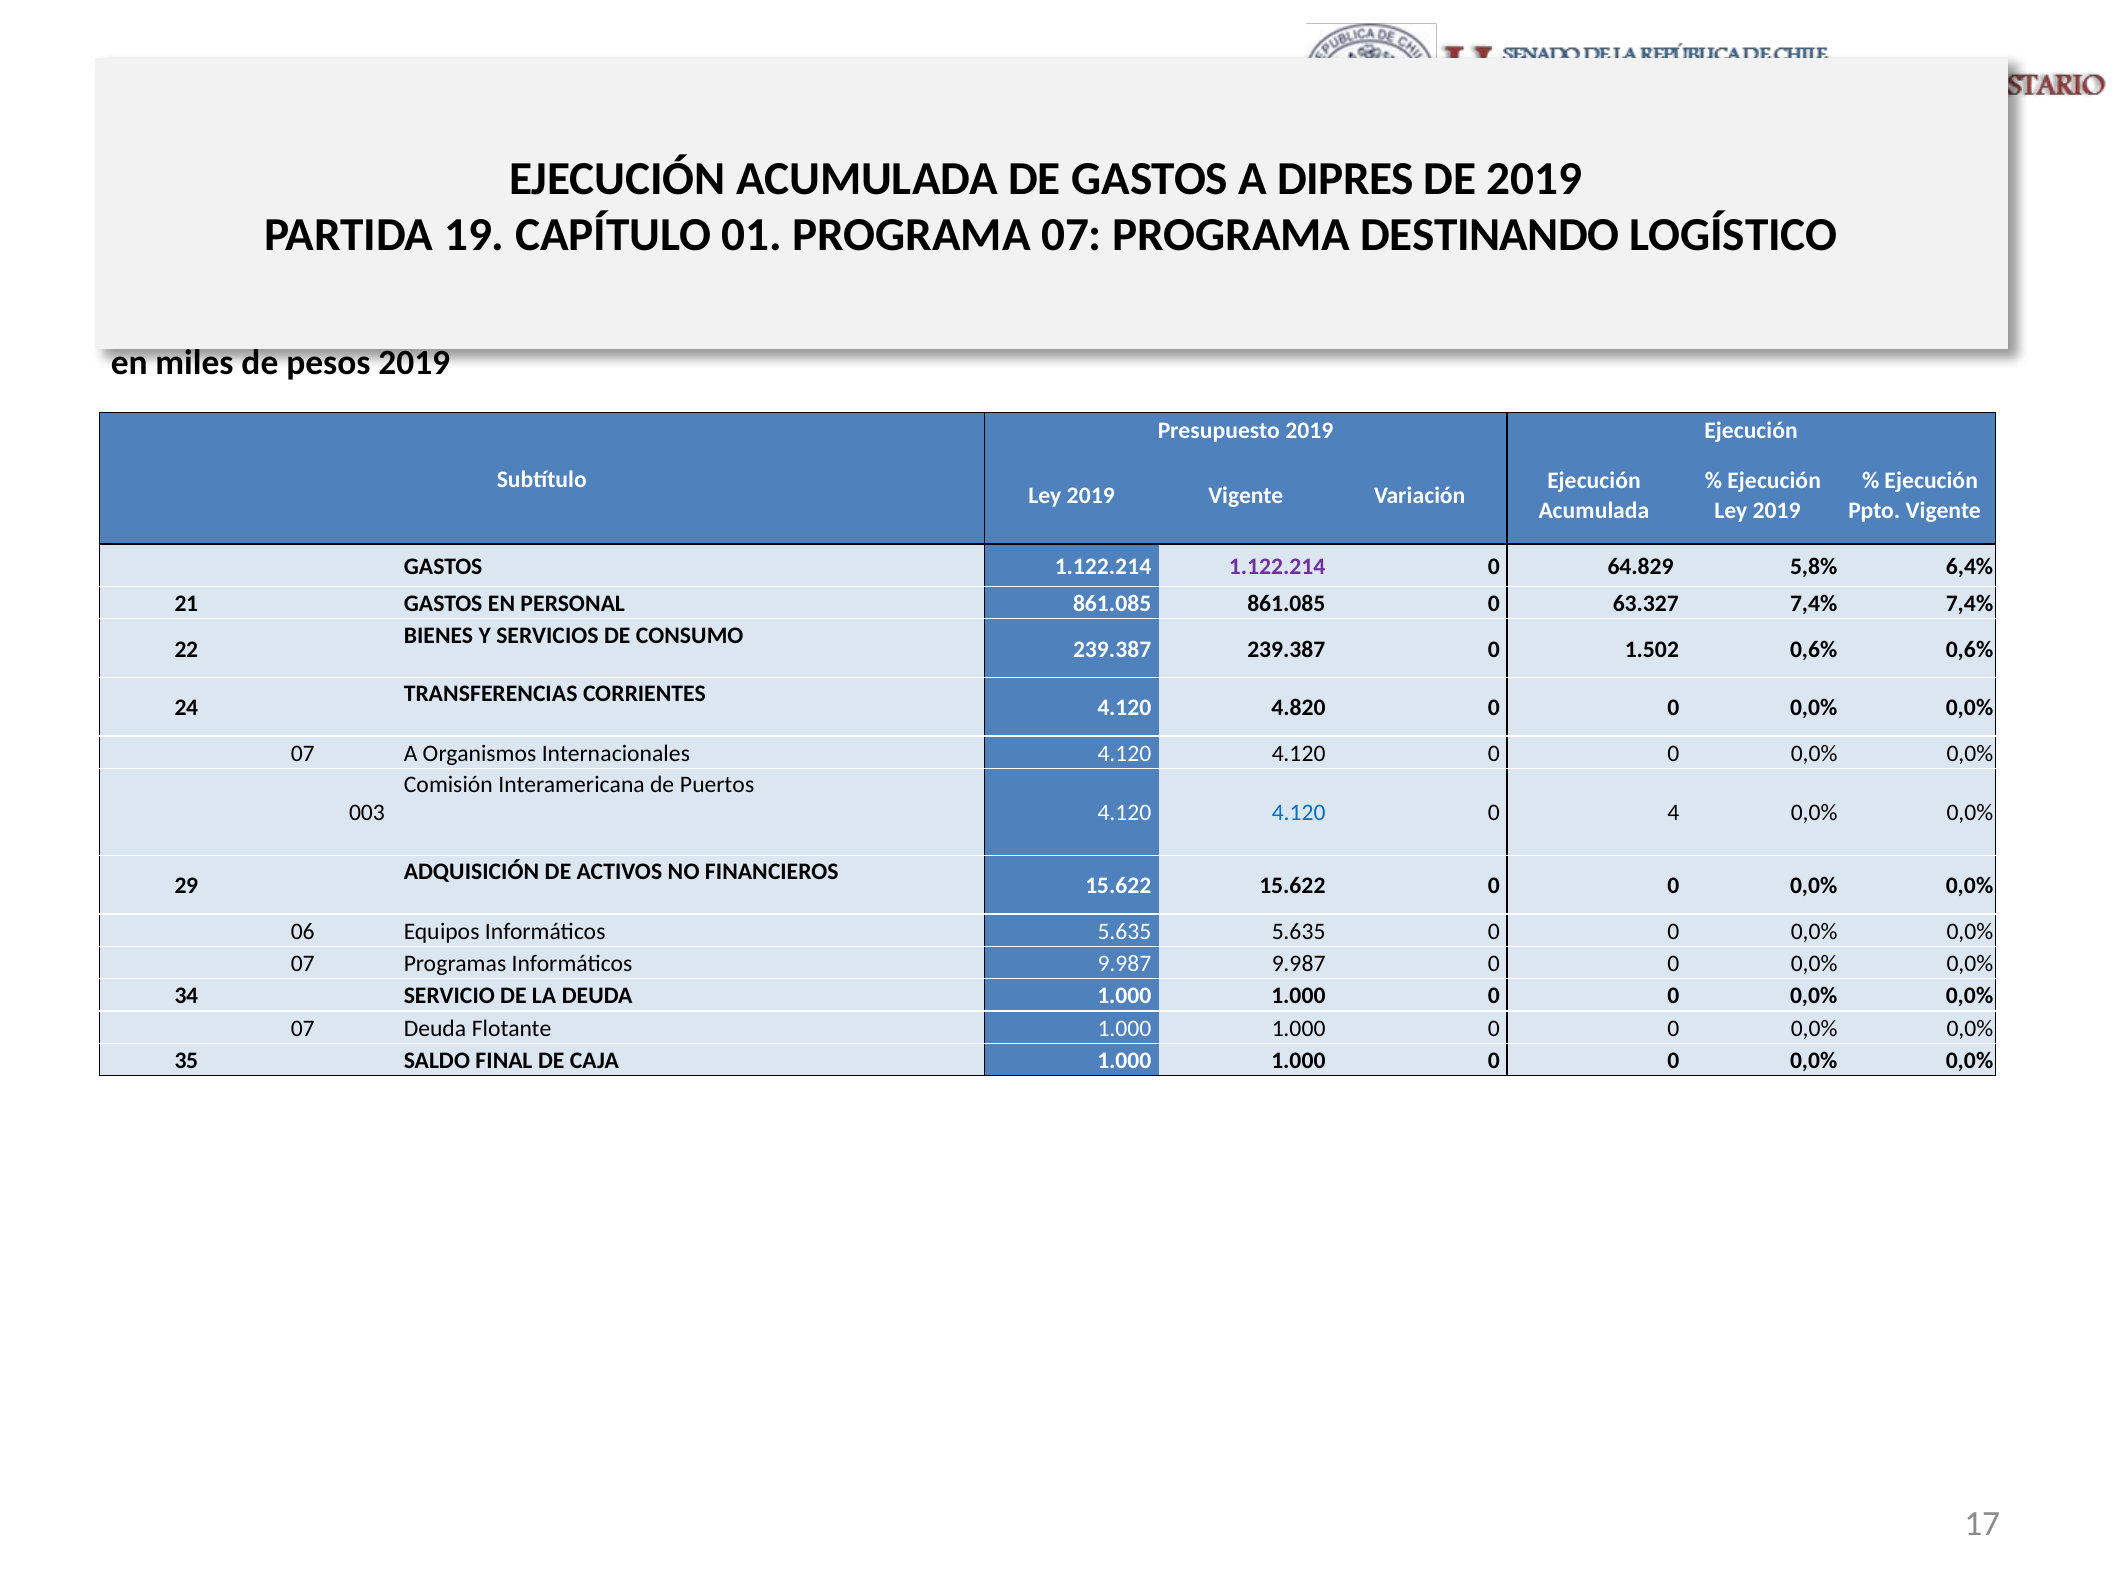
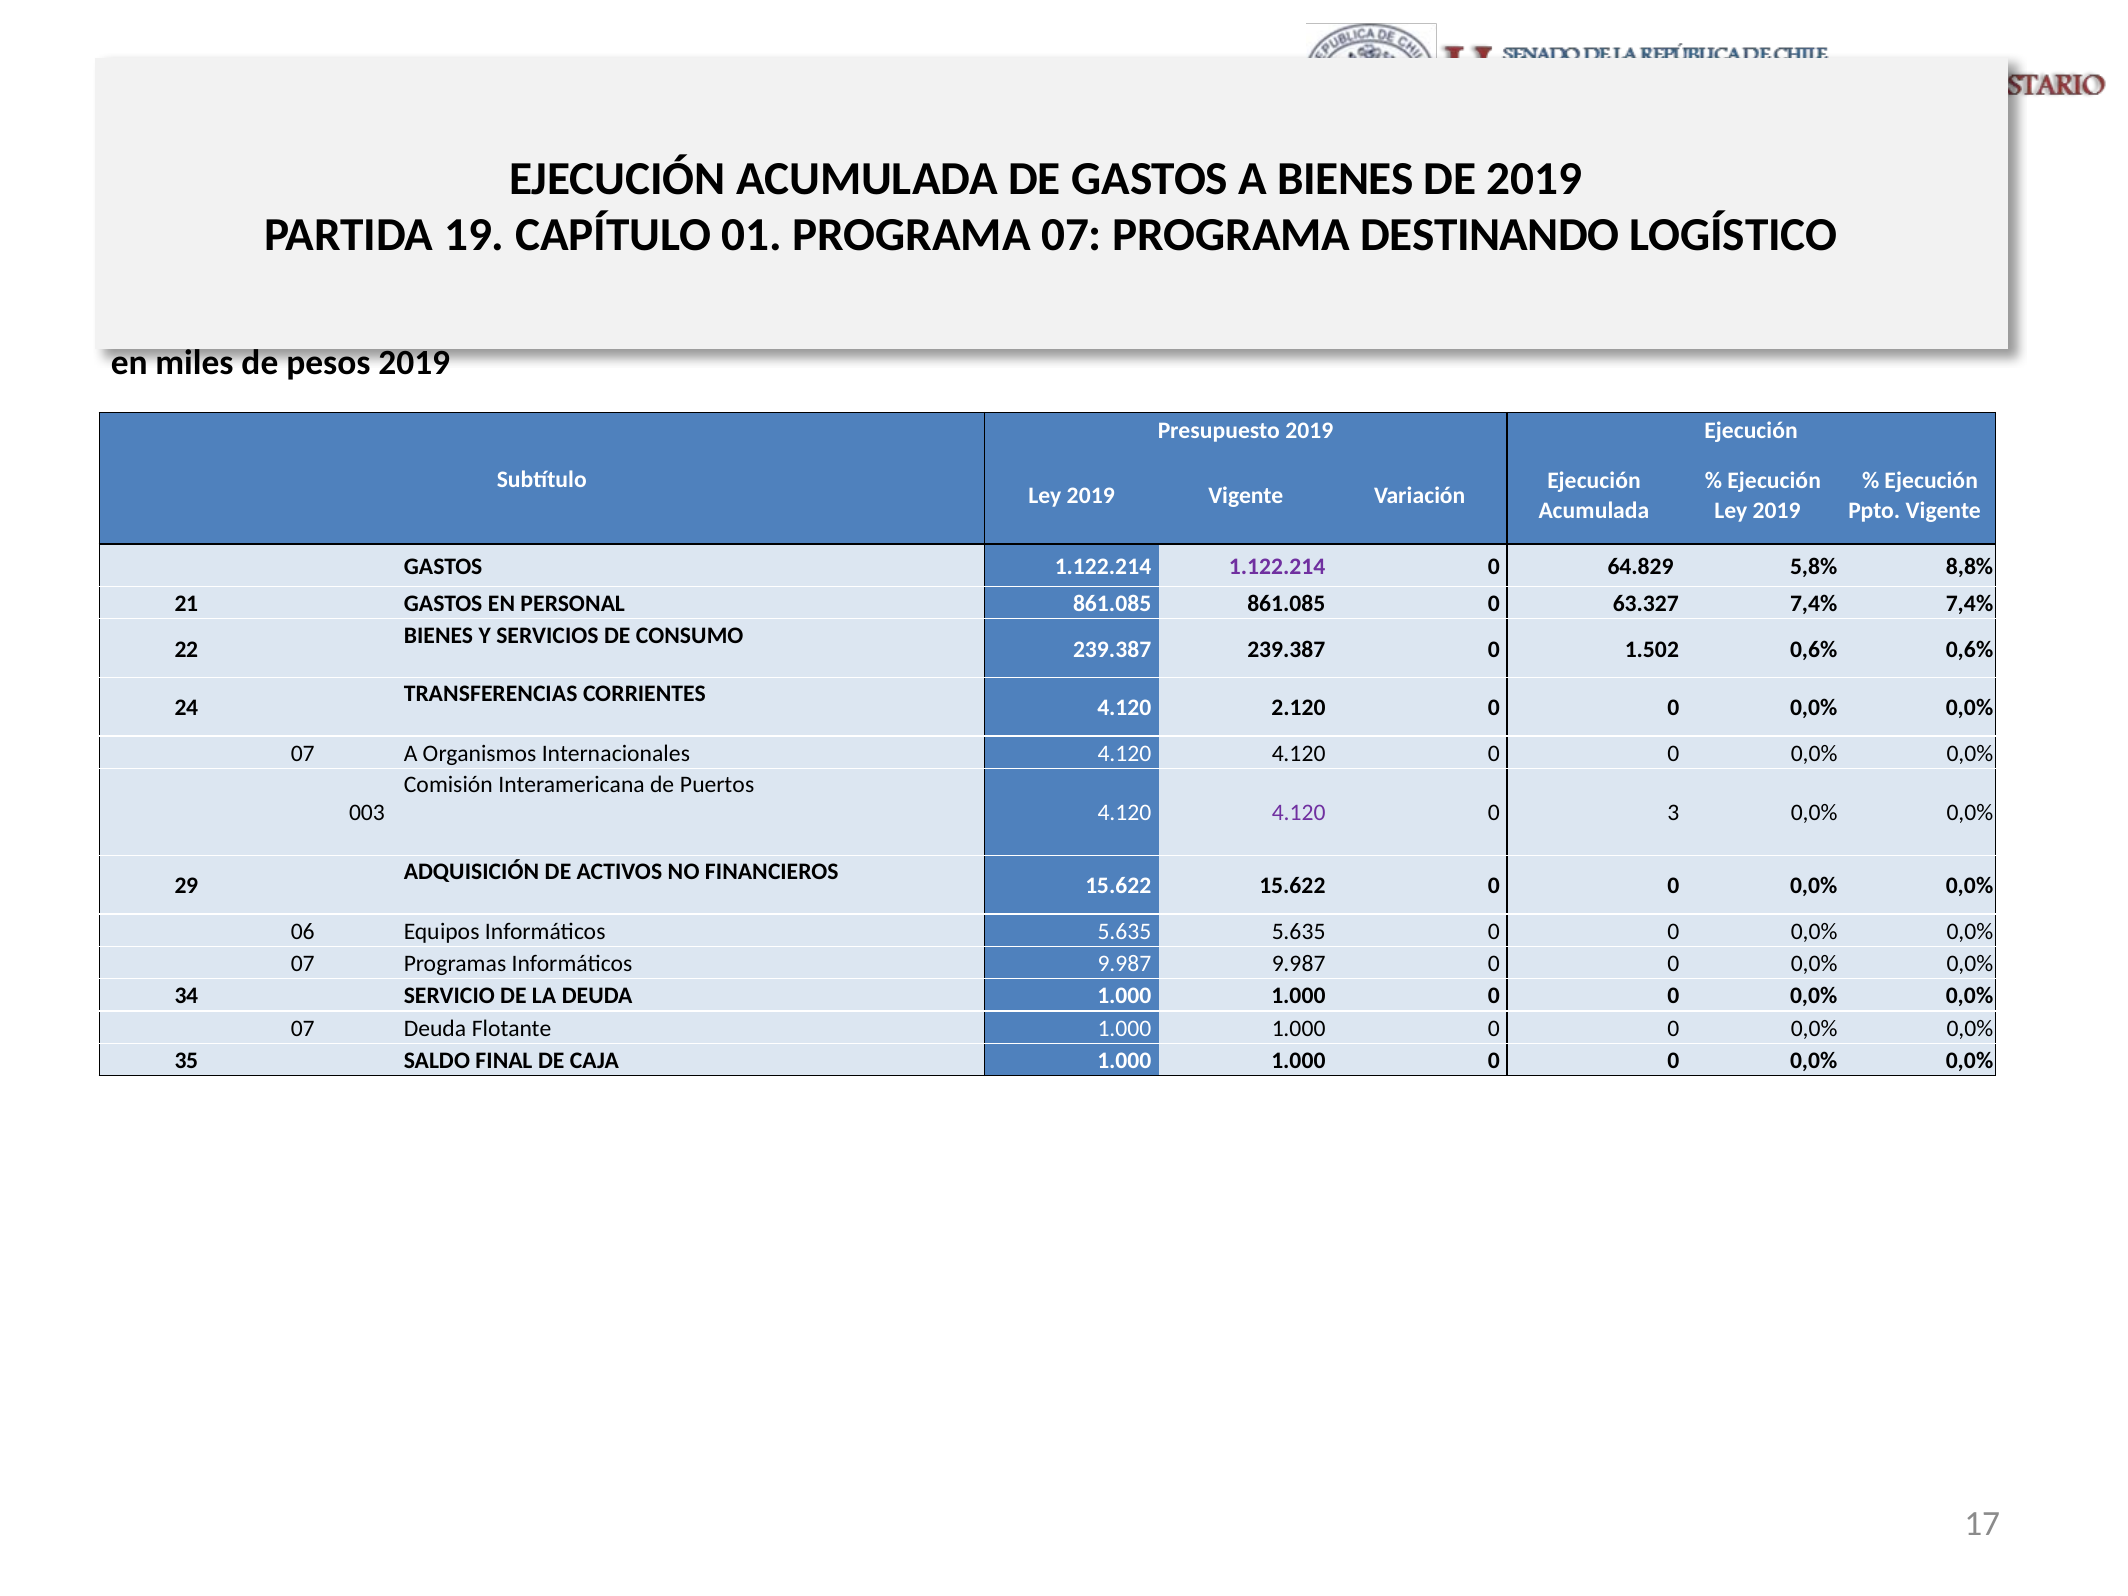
A DIPRES: DIPRES -> BIENES (1346, 179)
6,4%: 6,4% -> 8,8% (1970, 566)
4.820: 4.820 -> 2.120 (1298, 708)
4.120 colour: blue -> purple (1299, 813)
4: 4 -> 3 (1673, 813)
